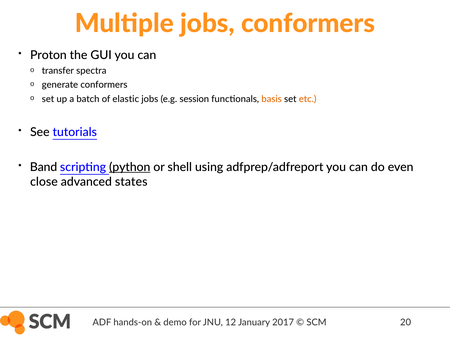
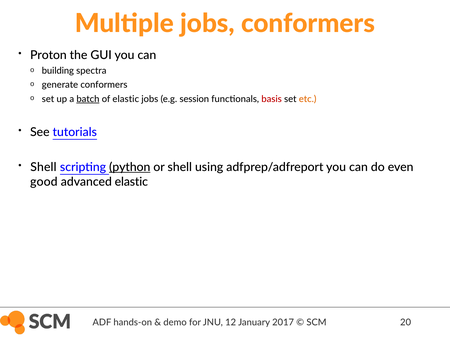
transfer: transfer -> building (58, 71)
batch underline: none -> present (88, 99)
basis colour: orange -> red (272, 99)
Band: Band -> Shell (43, 167)
close: close -> good (44, 182)
advanced states: states -> elastic (131, 182)
